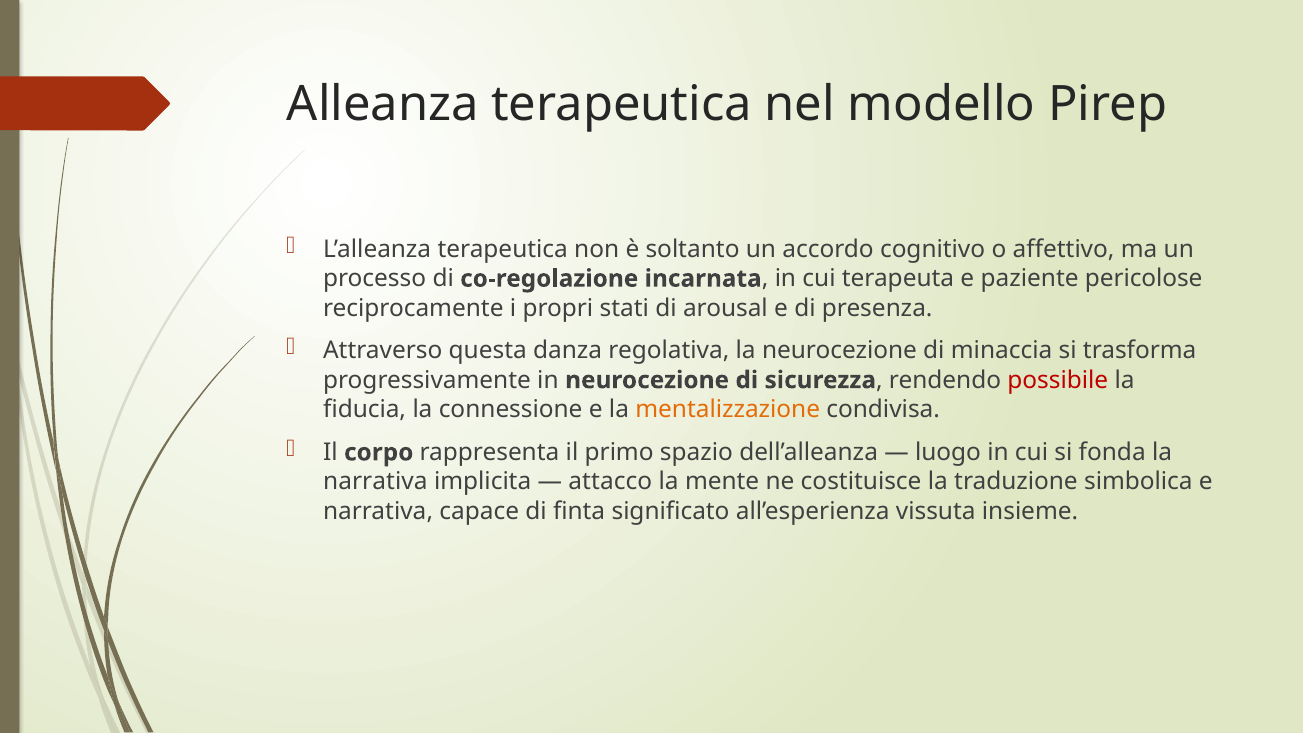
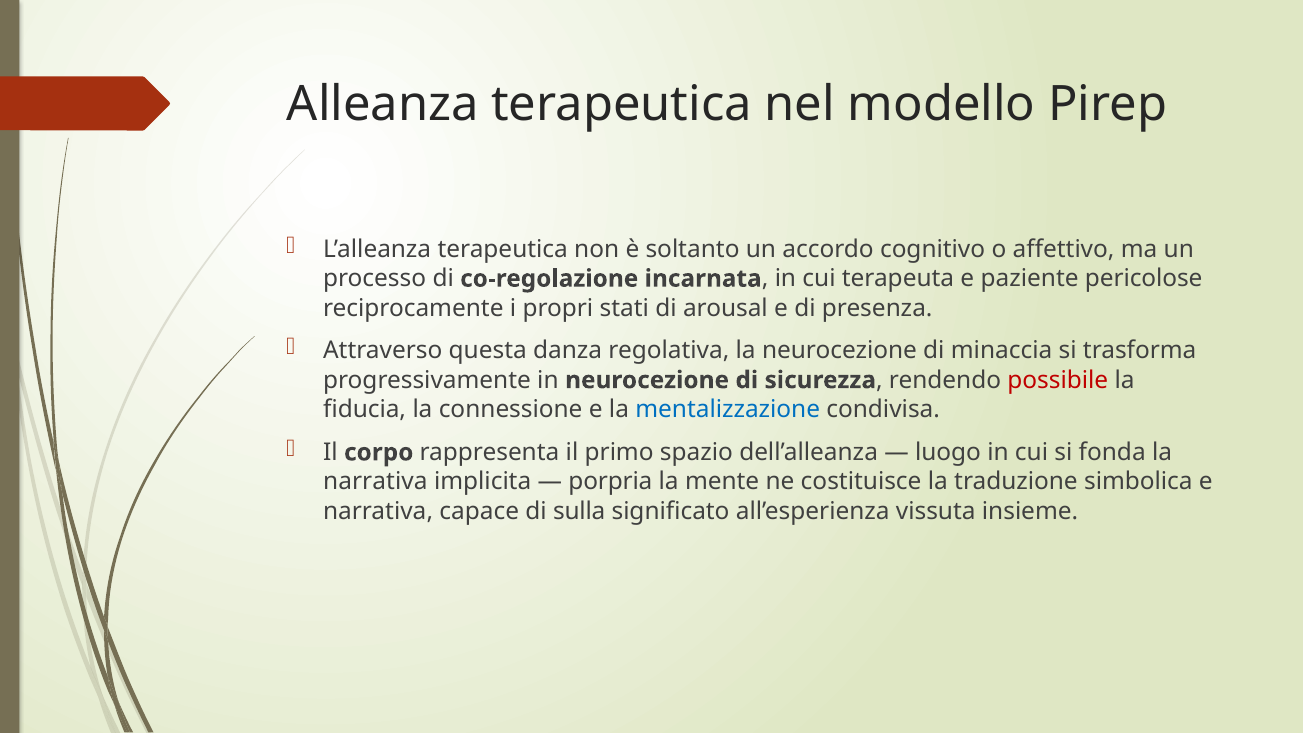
mentalizzazione colour: orange -> blue (728, 409)
attacco: attacco -> porpria (610, 482)
finta: finta -> sulla (579, 511)
